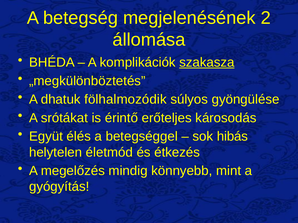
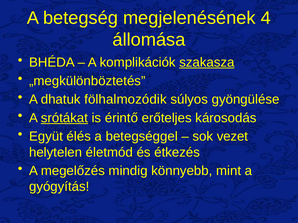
2: 2 -> 4 (266, 18)
srótákat underline: none -> present (64, 118)
hibás: hibás -> vezet (232, 137)
